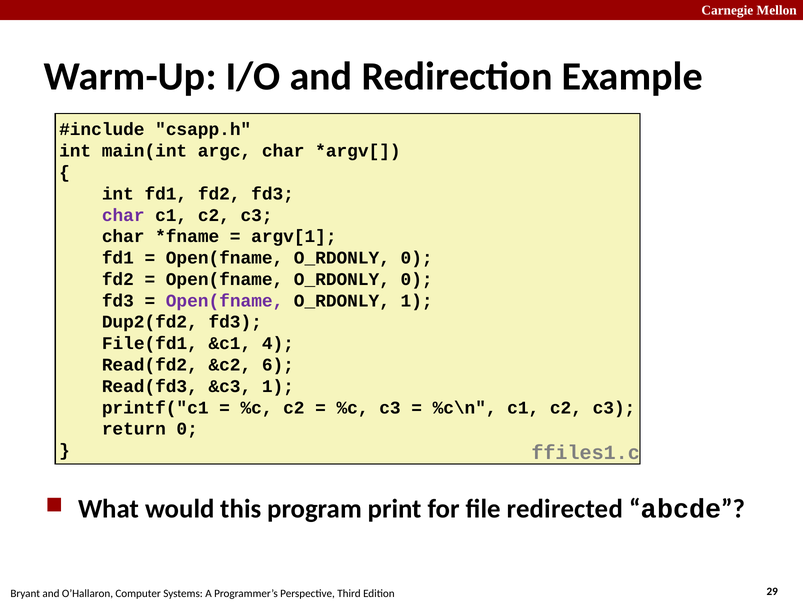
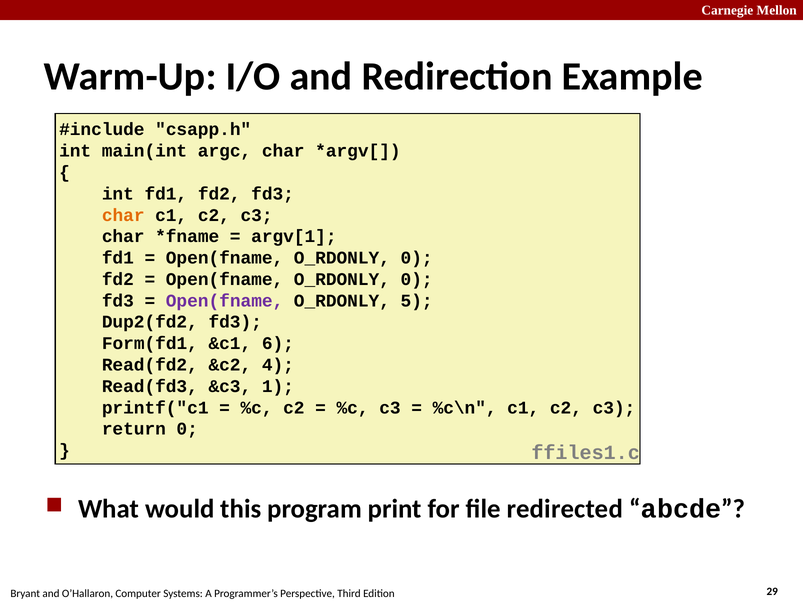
char colour: purple -> orange (123, 215)
O_RDONLY 1: 1 -> 5 (417, 301)
File(fd1: File(fd1 -> Form(fd1 (150, 344)
4: 4 -> 6 (278, 344)
6: 6 -> 4 (278, 365)
